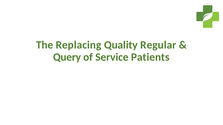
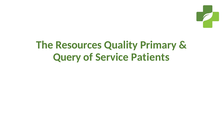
Replacing: Replacing -> Resources (79, 45)
Regular: Regular -> Primary (158, 45)
